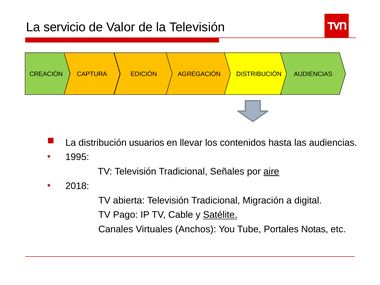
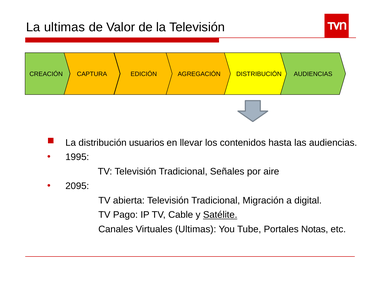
La servicio: servicio -> ultimas (64, 27)
aire underline: present -> none (271, 172)
2018: 2018 -> 2095 (77, 186)
Virtuales Anchos: Anchos -> Ultimas (196, 229)
